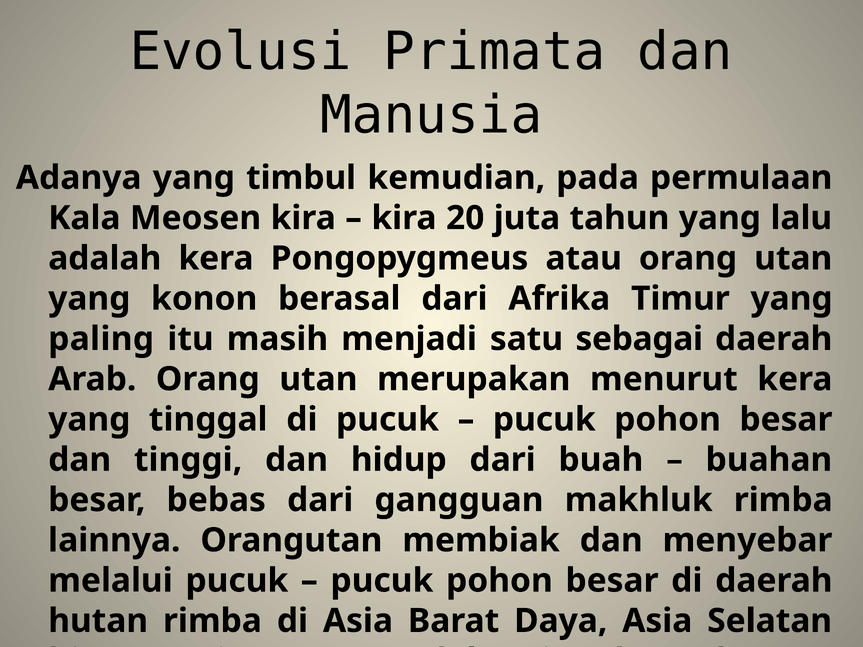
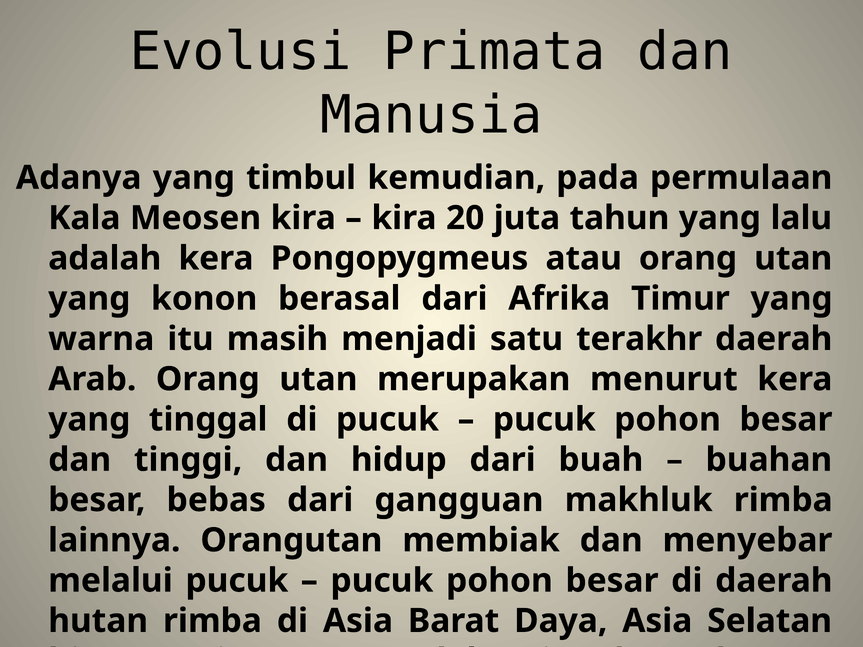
paling: paling -> warna (101, 339)
sebagai: sebagai -> terakhr (639, 339)
